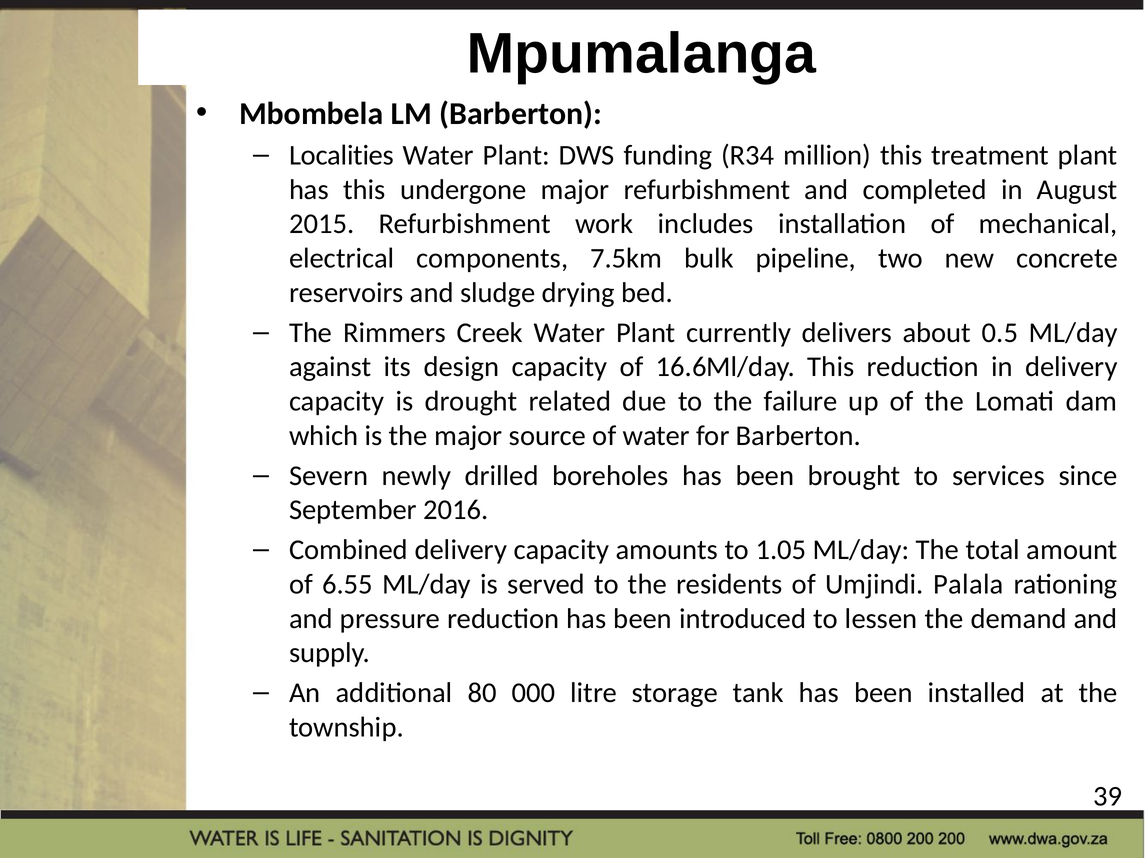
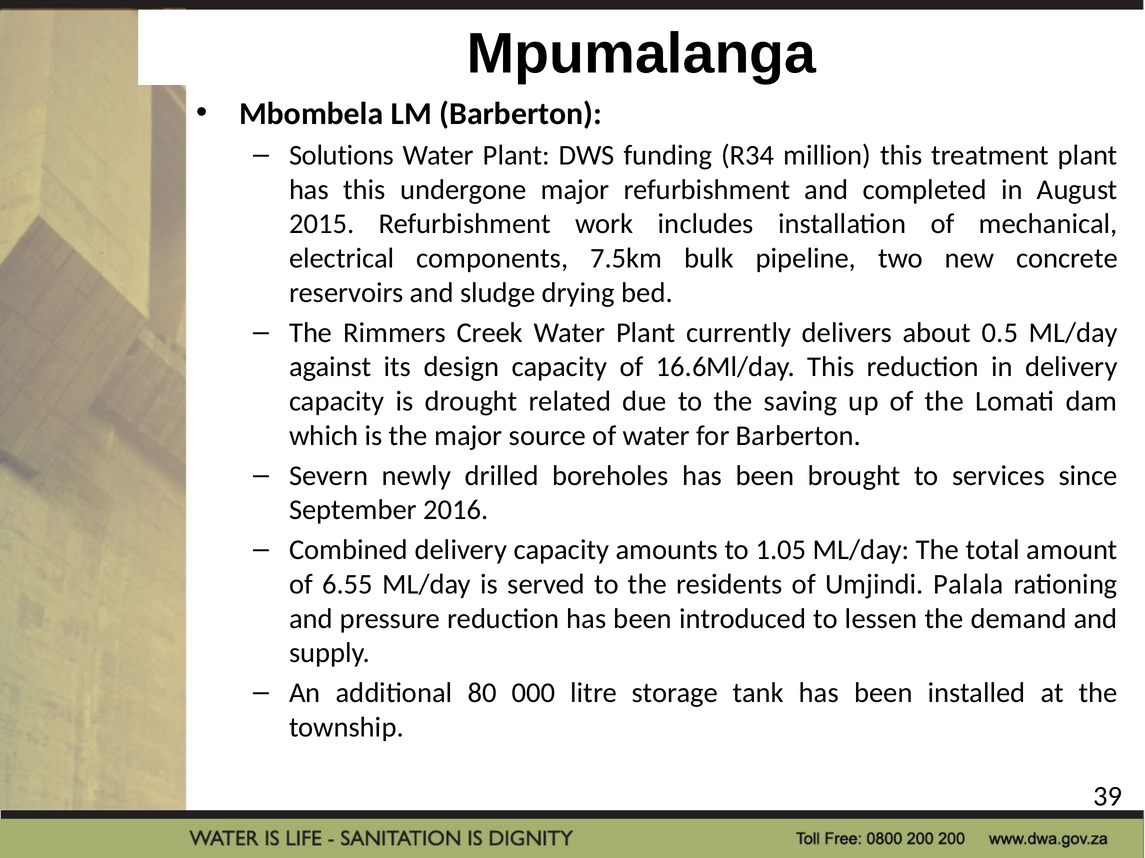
Localities: Localities -> Solutions (342, 155)
failure: failure -> saving (800, 402)
